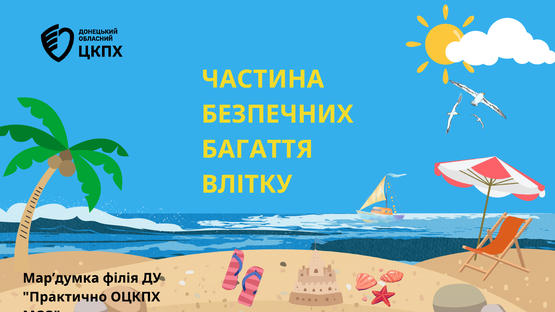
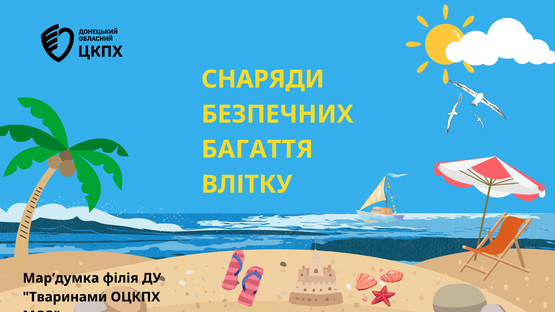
ЧАСТИНА: ЧАСТИНА -> СНАРЯДИ (263, 79)
Практично: Практично -> Тваринами (65, 297)
